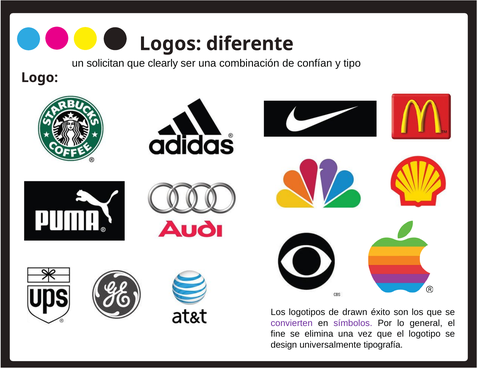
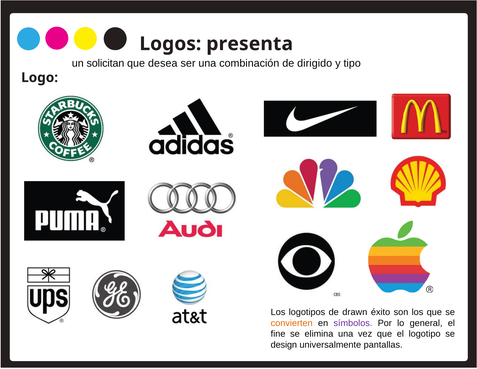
diferente: diferente -> presenta (250, 44)
clearly: clearly -> desea (163, 63)
confían: confían -> dirigido (315, 63)
convierten colour: purple -> orange (292, 323)
tipografía: tipografía -> pantallas (383, 344)
